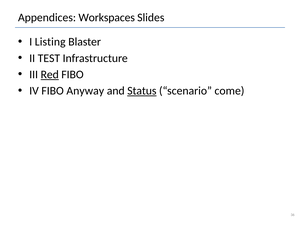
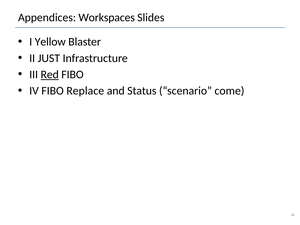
Listing: Listing -> Yellow (50, 42)
TEST: TEST -> JUST (49, 58)
Anyway: Anyway -> Replace (85, 91)
Status underline: present -> none (142, 91)
